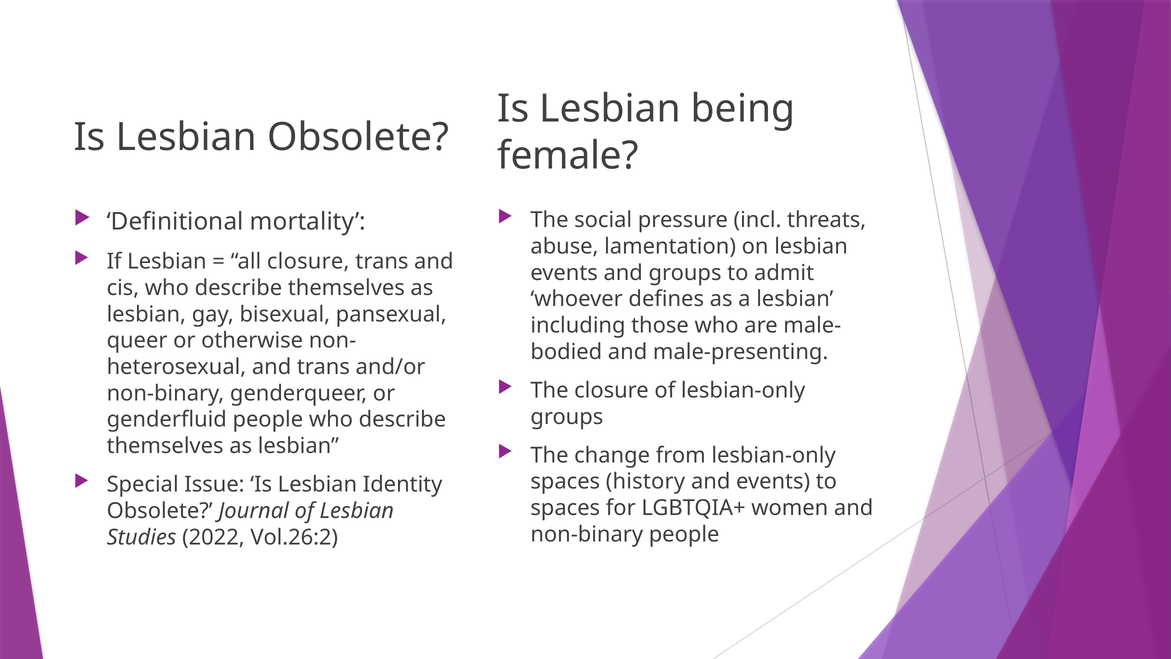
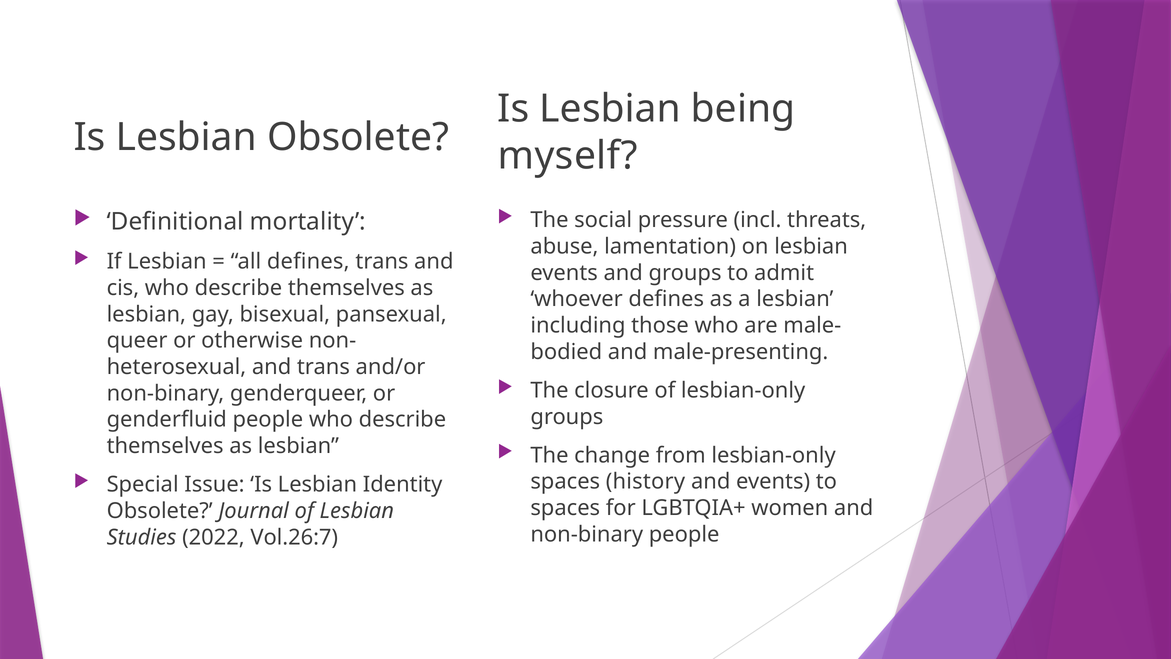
female: female -> myself (568, 156)
all closure: closure -> defines (308, 261)
Vol.26:2: Vol.26:2 -> Vol.26:7 (294, 537)
